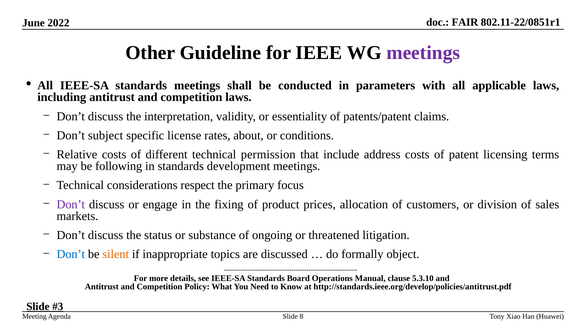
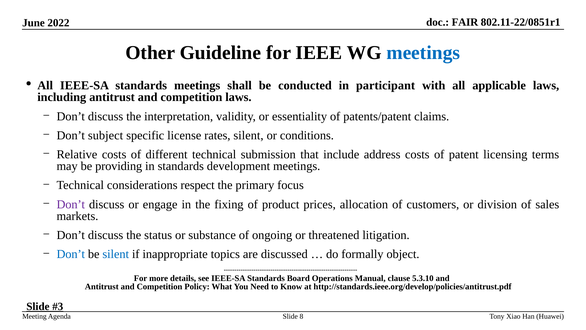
meetings colour: purple -> blue (423, 53)
parameters: parameters -> participant (386, 85)
rates about: about -> silent (248, 135)
permission: permission -> submission (268, 154)
following: following -> providing (119, 166)
silent colour: orange -> blue (116, 254)
